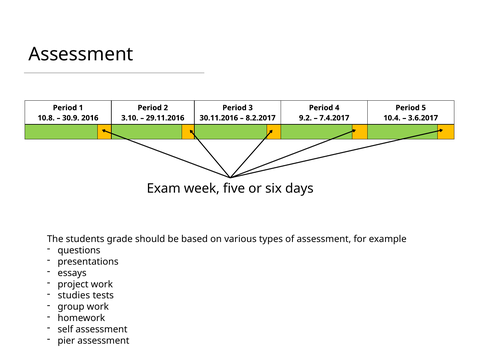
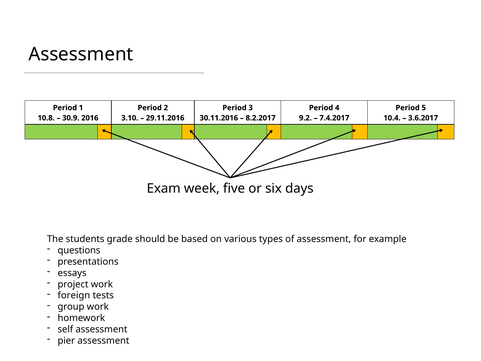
studies: studies -> foreign (74, 295)
